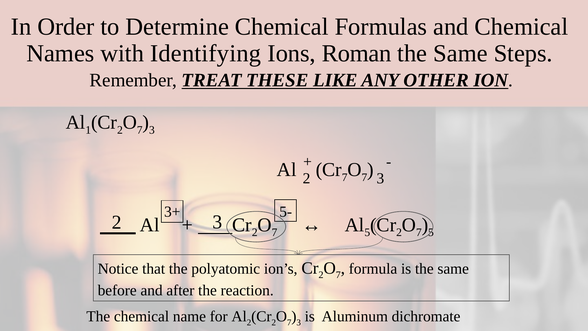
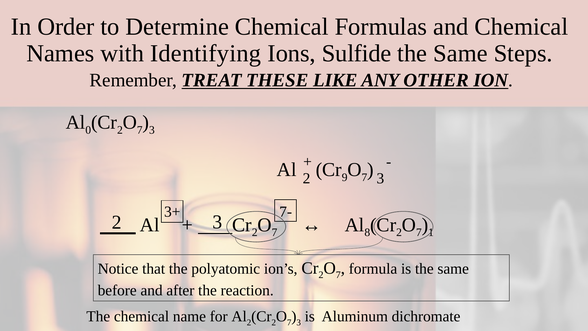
Roman: Roman -> Sulfide (357, 53)
1: 1 -> 0 (88, 130)
7: 7 -> 9 (345, 177)
5-: 5- -> 7- (286, 212)
Al 5: 5 -> 8 (367, 232)
5: 5 -> 1 (431, 232)
